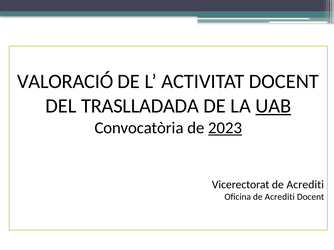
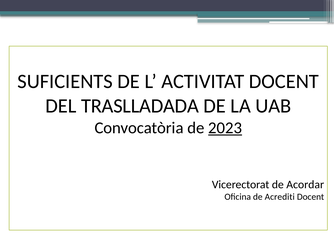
VALORACIÓ: VALORACIÓ -> SUFICIENTS (65, 82)
UAB underline: present -> none (273, 106)
Vicerectorat de Acrediti: Acrediti -> Acordar (305, 185)
